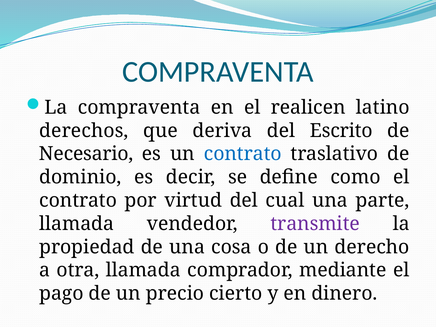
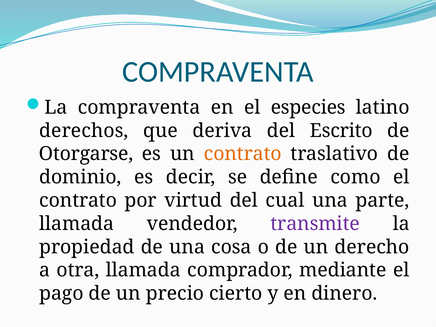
realicen: realicen -> especies (308, 107)
Necesario: Necesario -> Otorgarse (86, 154)
contrato colour: blue -> orange (243, 154)
